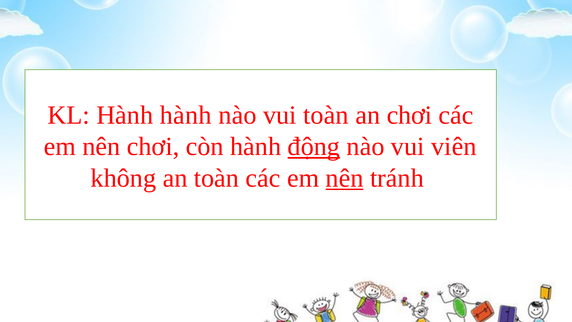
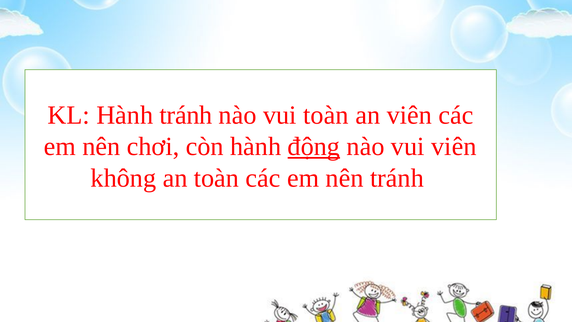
Hành hành: hành -> tránh (186, 115)
an chơi: chơi -> viên (409, 115)
nên underline: present -> none (345, 178)
